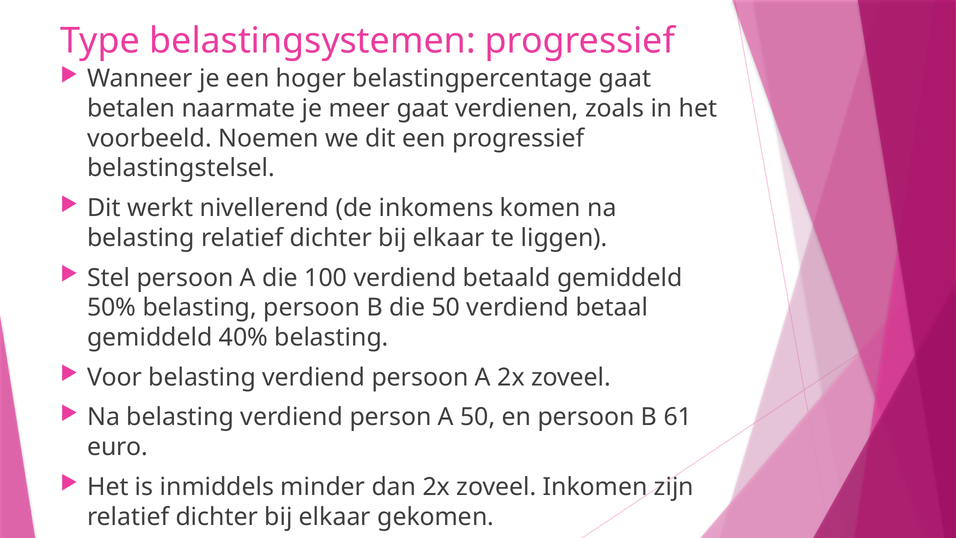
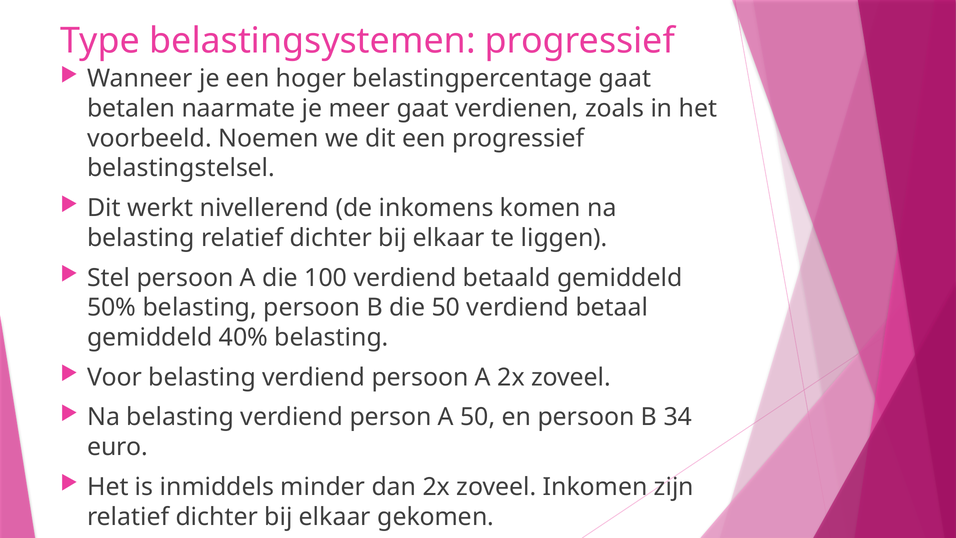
61: 61 -> 34 (678, 417)
